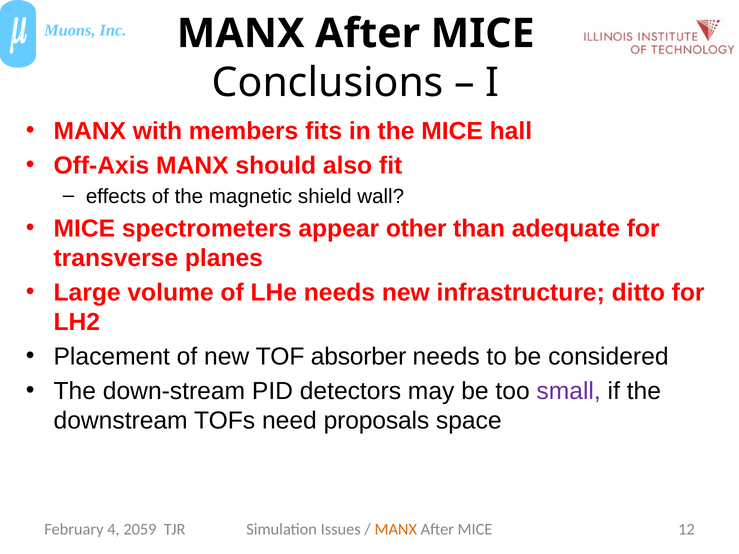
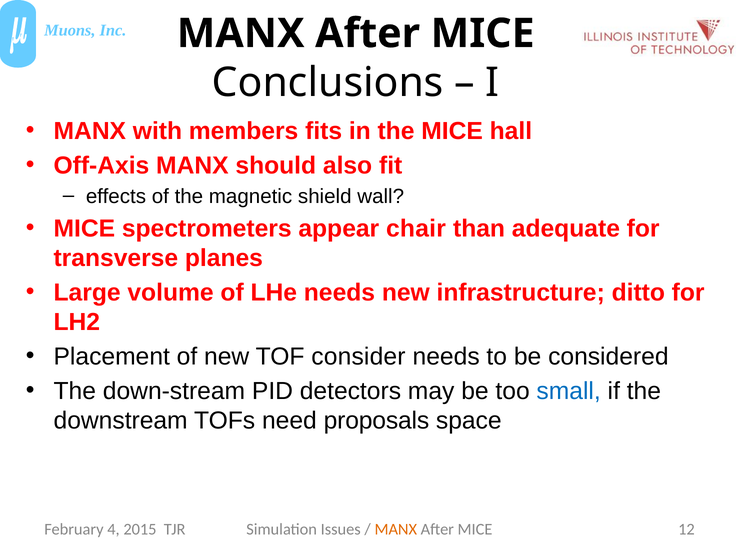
other: other -> chair (416, 229)
absorber: absorber -> consider (358, 357)
small colour: purple -> blue (569, 391)
2059: 2059 -> 2015 (140, 530)
